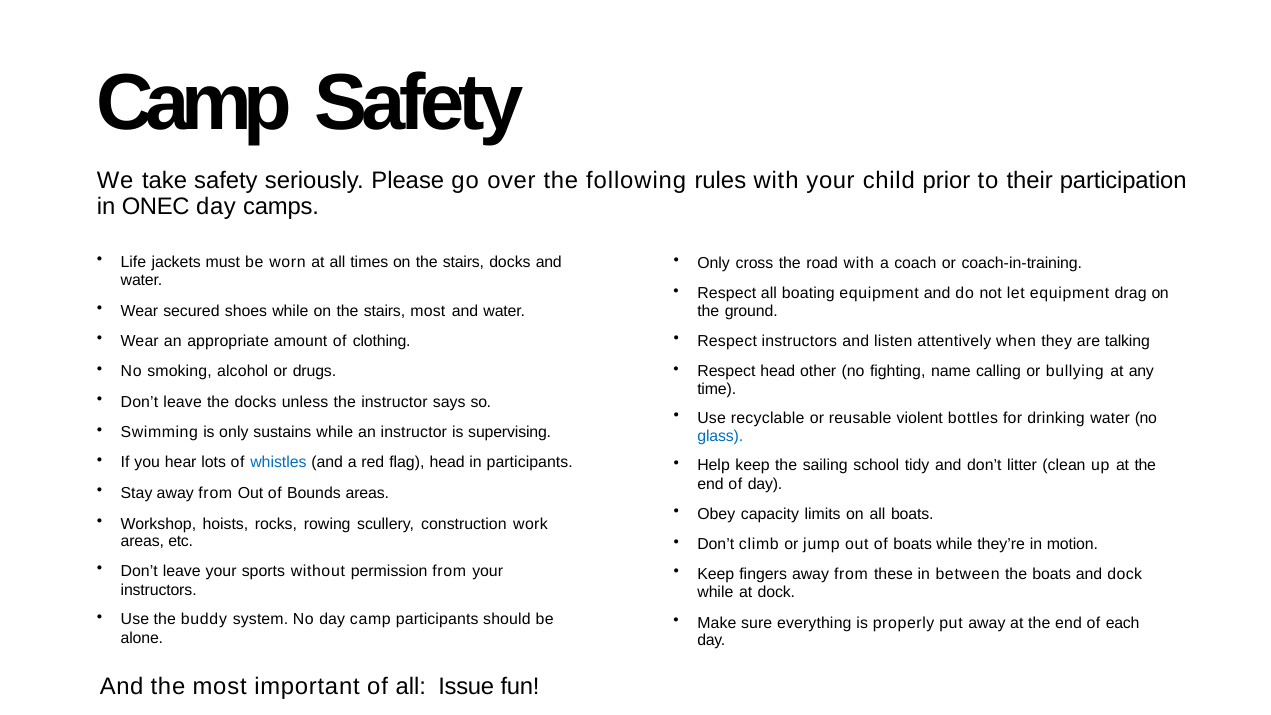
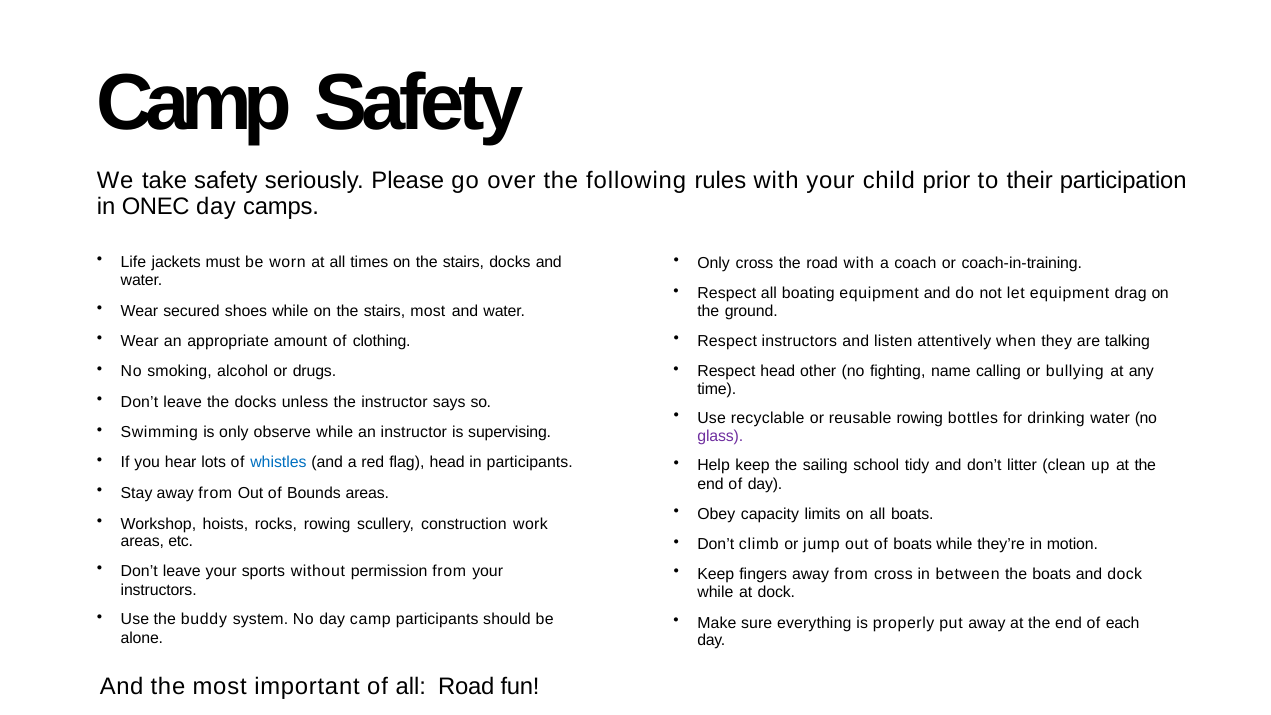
reusable violent: violent -> rowing (920, 418)
sustains: sustains -> observe (282, 432)
glass colour: blue -> purple (720, 436)
from these: these -> cross (893, 574)
all Issue: Issue -> Road (466, 687)
